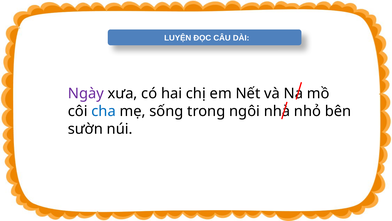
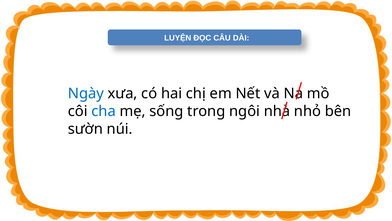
Ngày colour: purple -> blue (86, 93)
